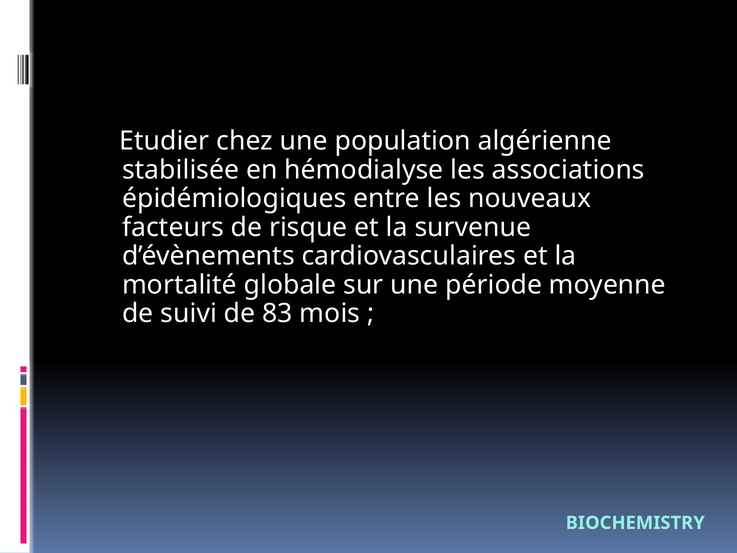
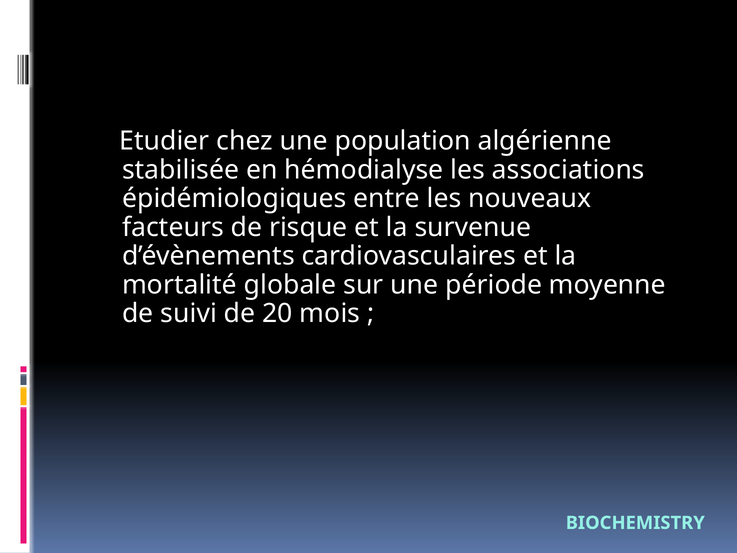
83: 83 -> 20 (277, 313)
